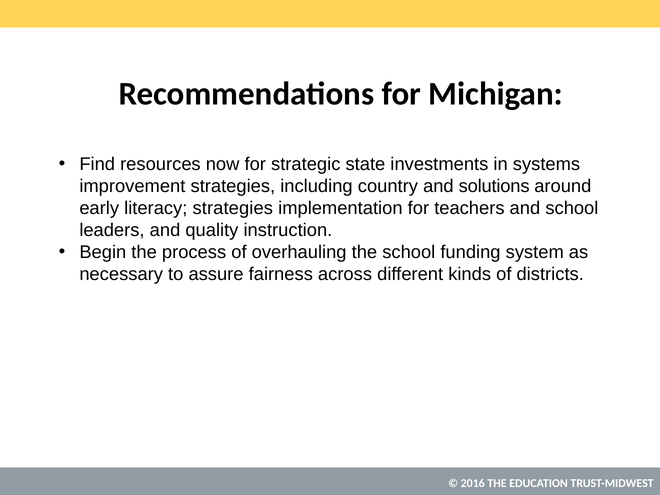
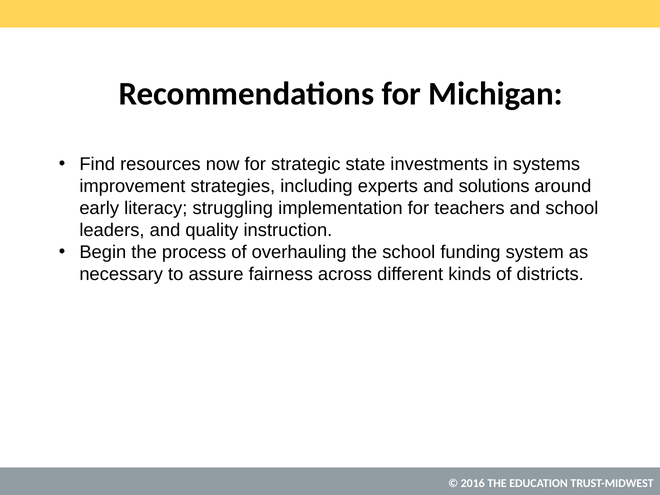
country: country -> experts (388, 186)
literacy strategies: strategies -> struggling (233, 208)
